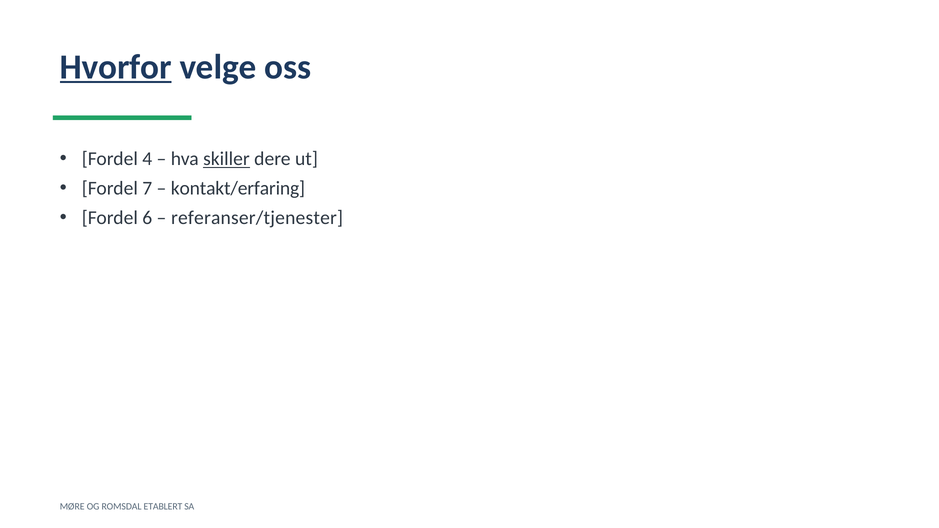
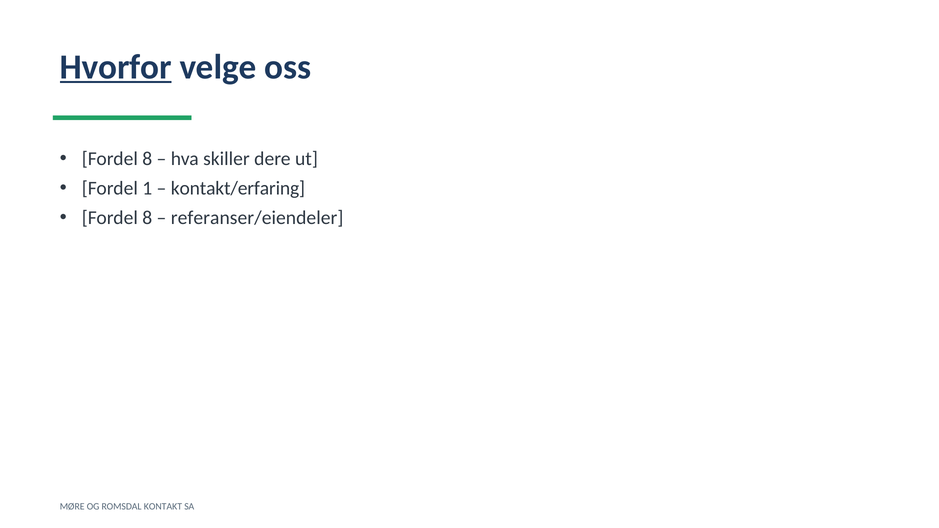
4: 4 -> 8 (147, 159)
skiller underline: present -> none (226, 159)
7: 7 -> 1 (147, 188)
6: 6 -> 8 (147, 218)
referanser/tjenester: referanser/tjenester -> referanser/eiendeler (257, 218)
ETABLERT: ETABLERT -> KONTAKT (163, 507)
